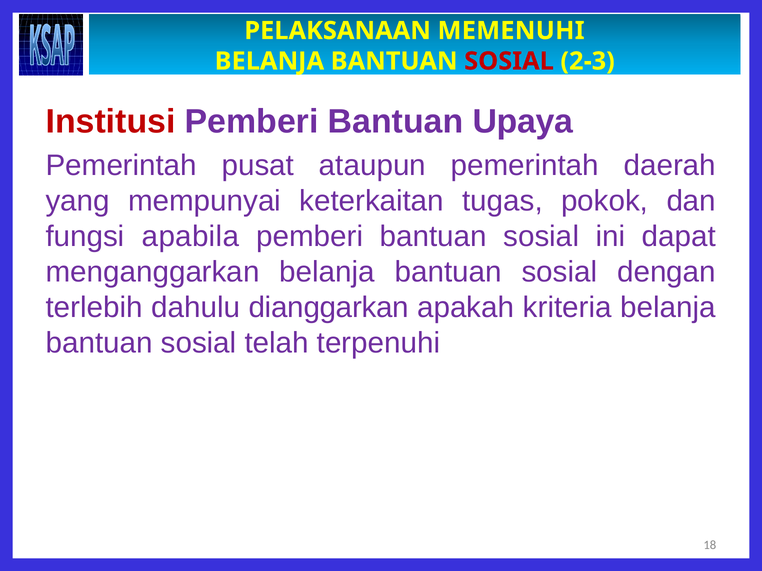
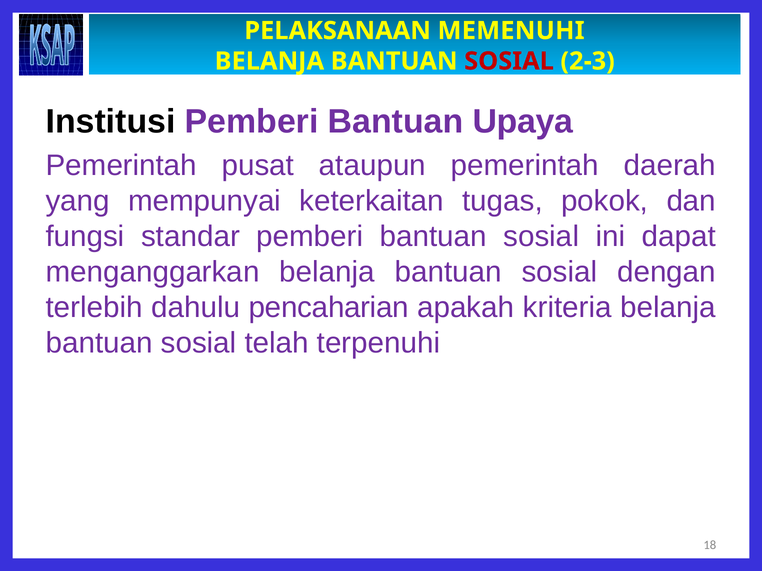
Institusi colour: red -> black (111, 122)
apabila: apabila -> standar (191, 237)
dianggarkan: dianggarkan -> pencaharian (329, 308)
